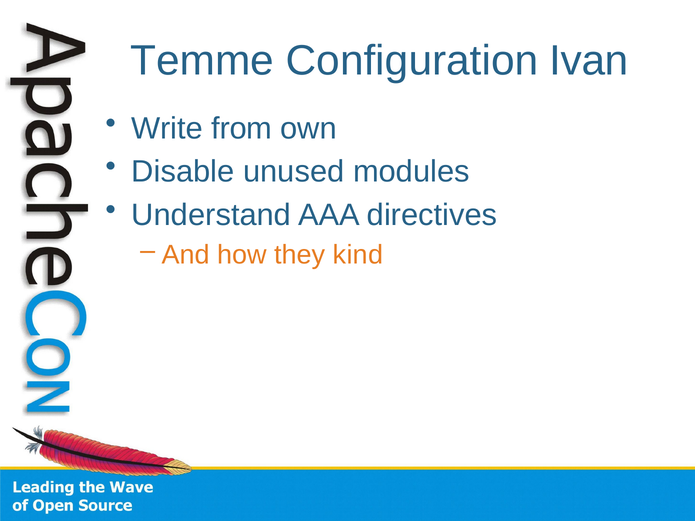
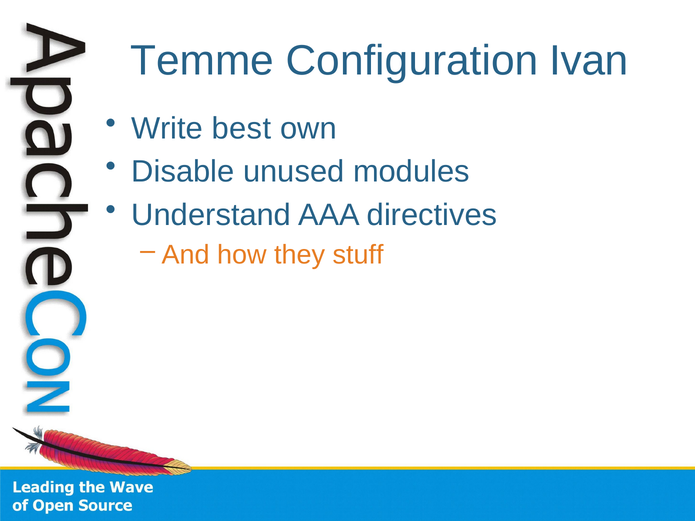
from: from -> best (241, 128)
kind: kind -> stuff (358, 255)
